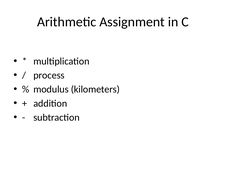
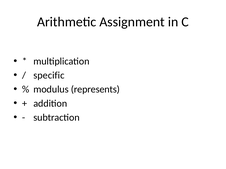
process: process -> specific (49, 76)
kilometers: kilometers -> represents (95, 90)
